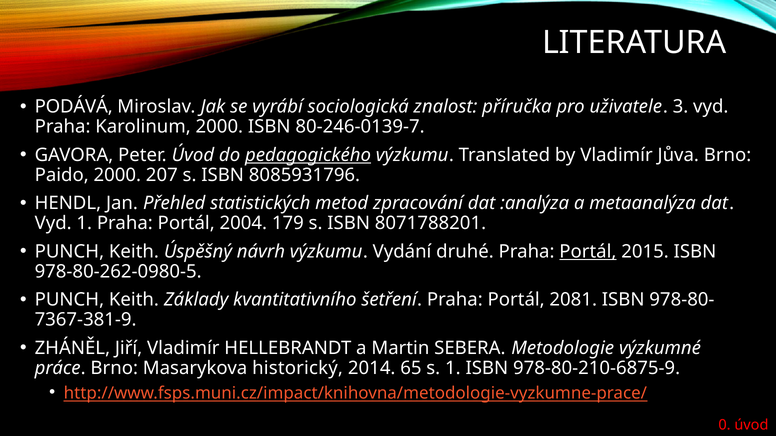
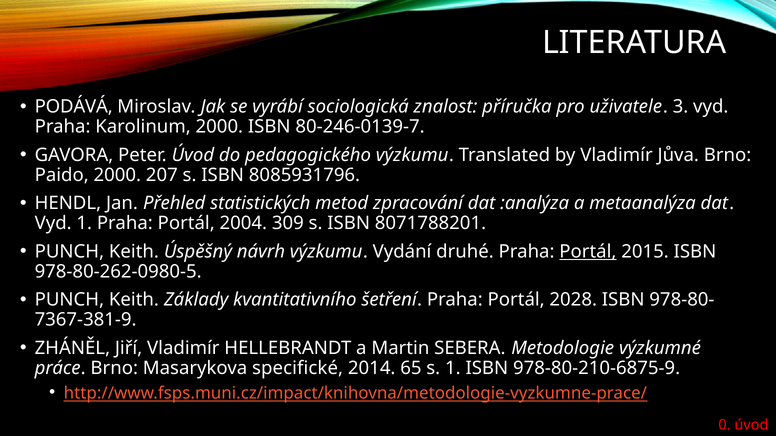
pedagogického underline: present -> none (308, 155)
179: 179 -> 309 (288, 224)
2081: 2081 -> 2028 (573, 300)
historický: historický -> specifické (298, 369)
